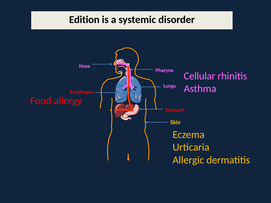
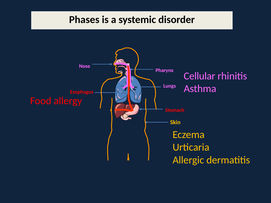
Edition: Edition -> Phases (84, 20)
